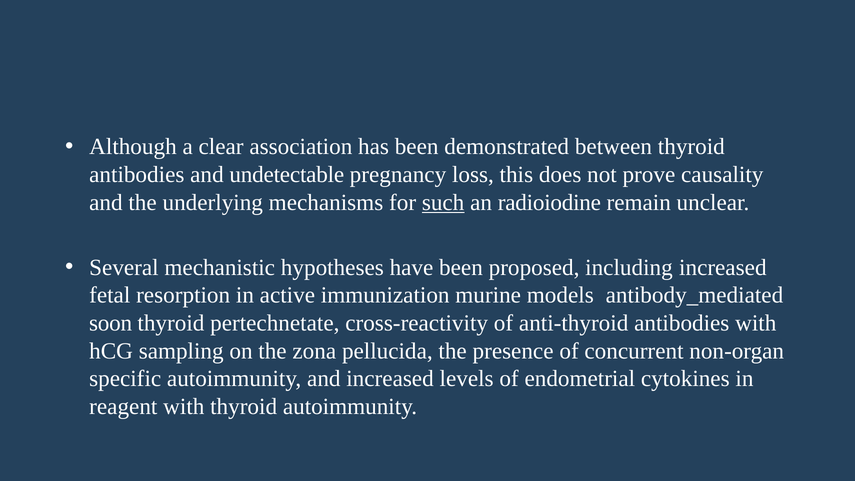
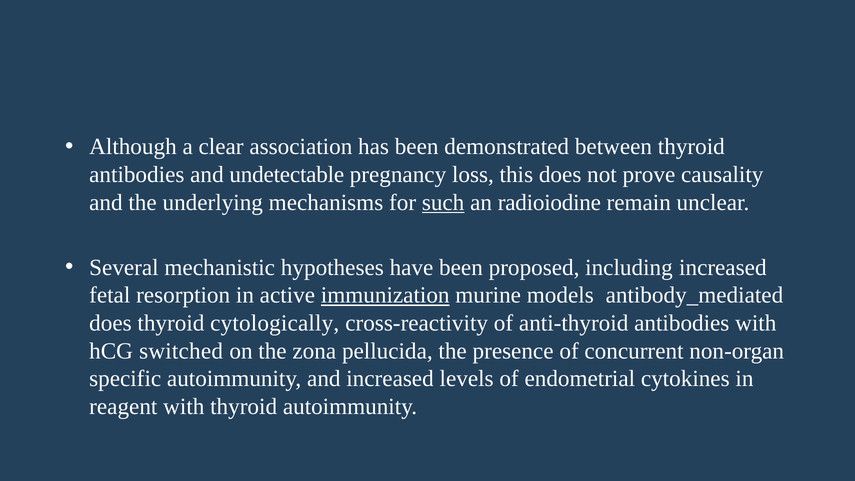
immunization underline: none -> present (385, 295)
soon: soon -> does (110, 323)
pertechnetate: pertechnetate -> cytologically (275, 323)
sampling: sampling -> switched (181, 351)
